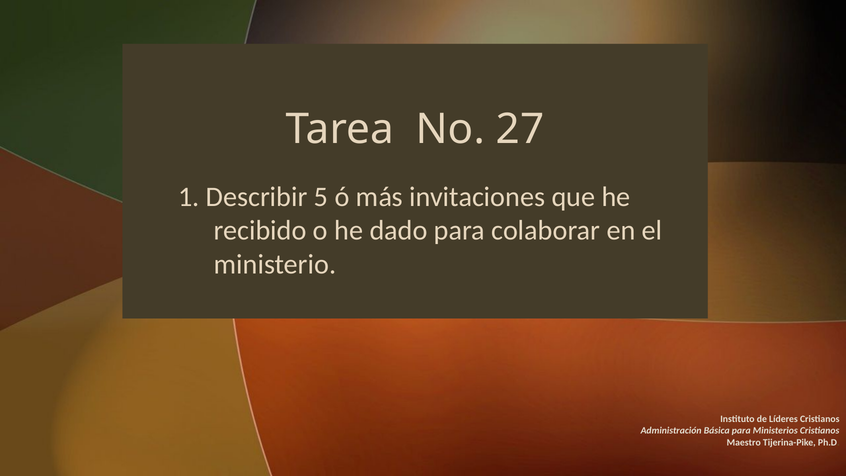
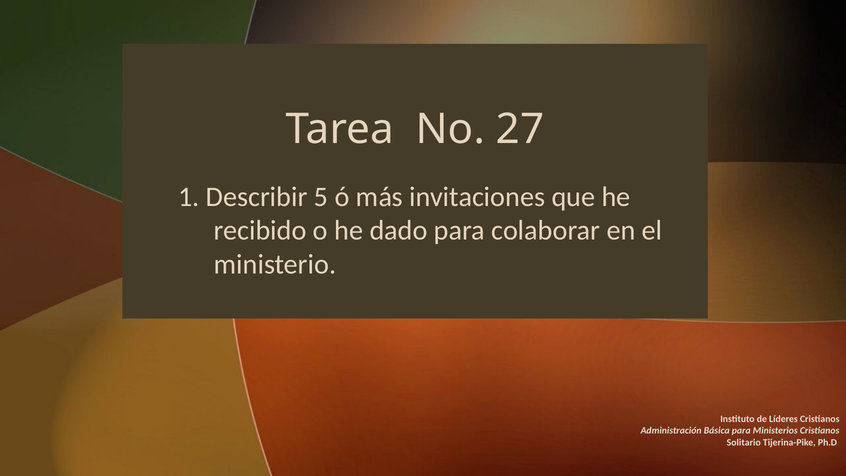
Maestro: Maestro -> Solitario (744, 442)
